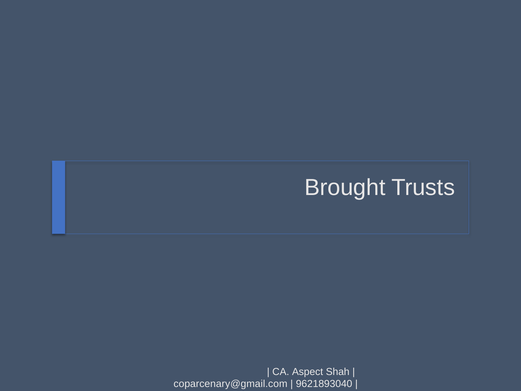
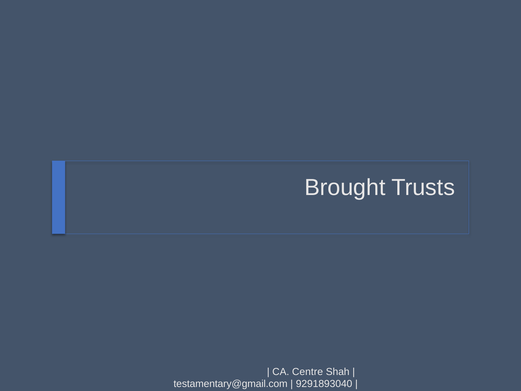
Aspect: Aspect -> Centre (308, 371)
coparcenary@gmail.com: coparcenary@gmail.com -> testamentary@gmail.com (231, 384)
9621893040: 9621893040 -> 9291893040 (324, 384)
